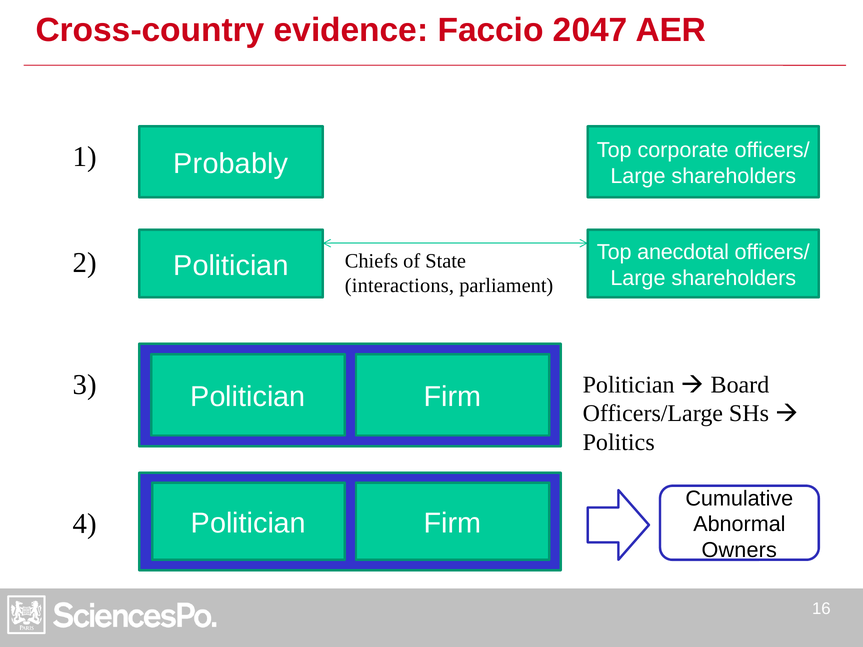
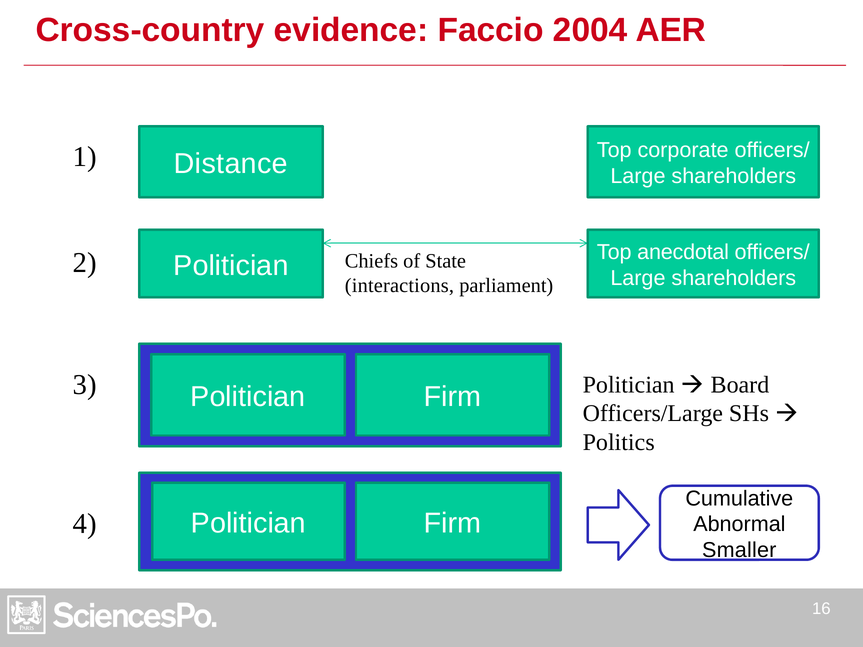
2047: 2047 -> 2004 (590, 30)
Probably: Probably -> Distance (231, 164)
Owners: Owners -> Smaller (739, 550)
